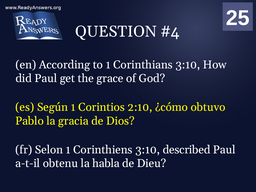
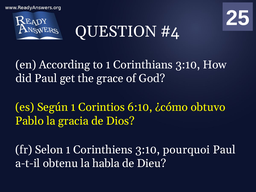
2:10: 2:10 -> 6:10 (140, 107)
described: described -> pourquoi (186, 150)
